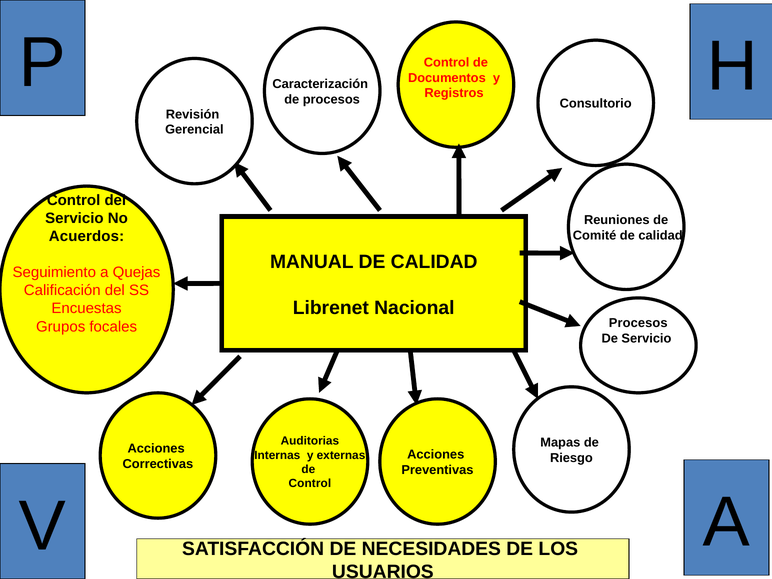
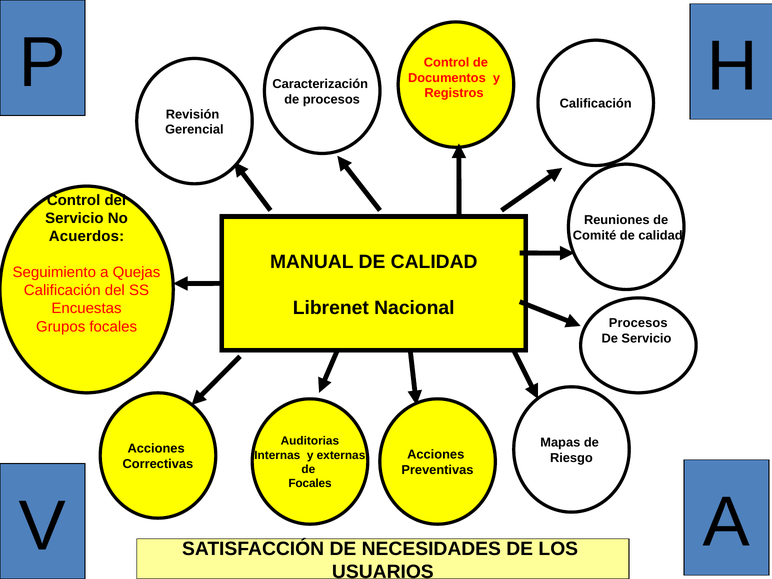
Consultorio: Consultorio -> Calificación (596, 104)
Control: Control -> Focales (310, 484)
